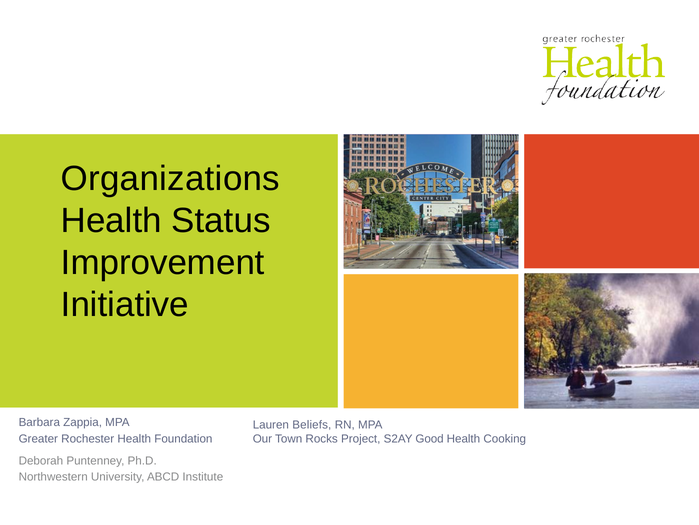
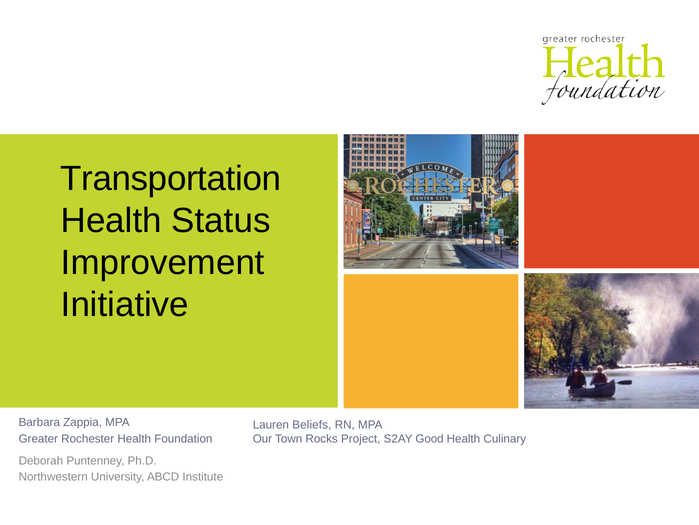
Organizations: Organizations -> Transportation (171, 178)
Cooking: Cooking -> Culinary (505, 438)
